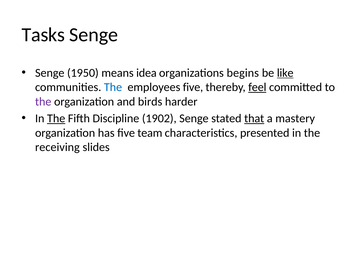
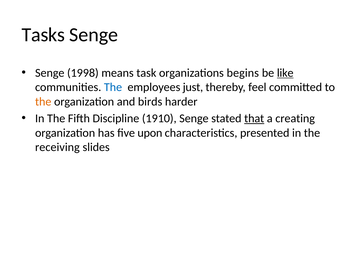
1950: 1950 -> 1998 (83, 73)
idea: idea -> task (146, 73)
employees five: five -> just (193, 87)
feel underline: present -> none (257, 87)
the colour: purple -> orange (43, 102)
The underline: present -> none (56, 118)
1902: 1902 -> 1910 (159, 118)
mastery: mastery -> creating (295, 118)
team: team -> upon (150, 133)
